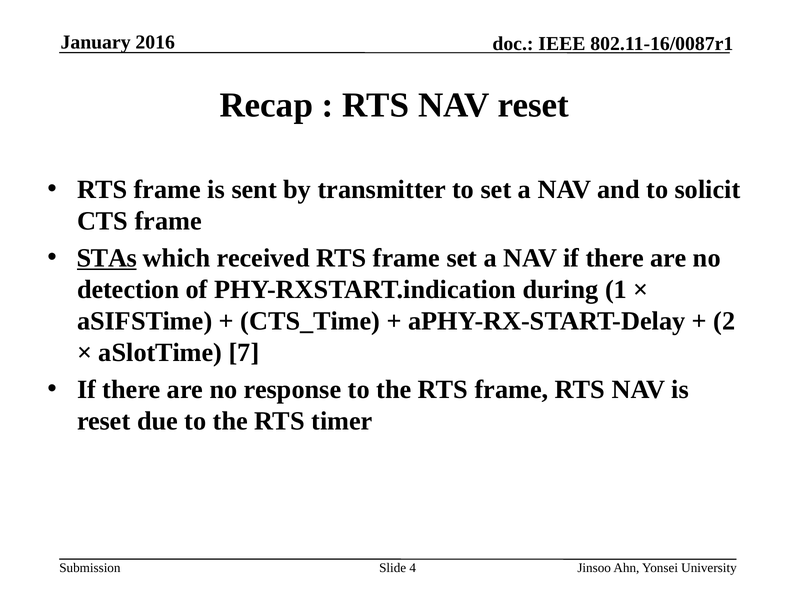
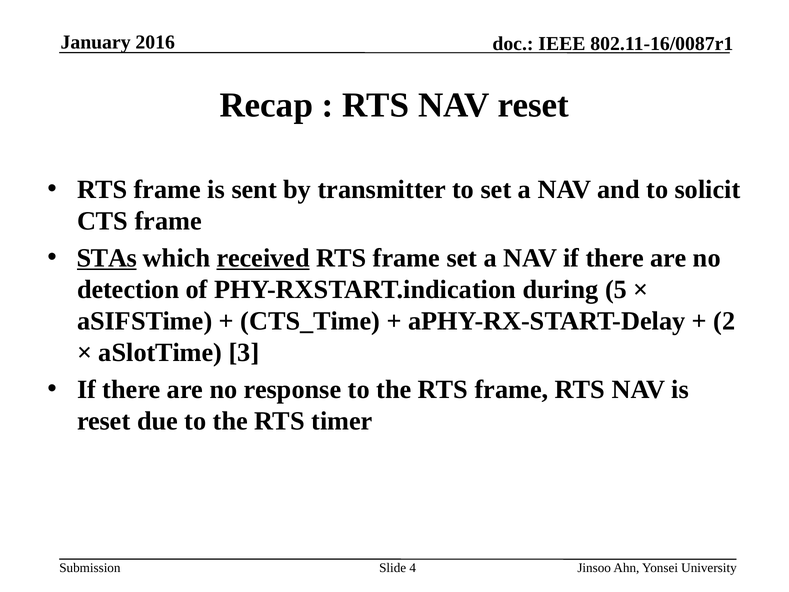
received underline: none -> present (263, 258)
1: 1 -> 5 (616, 289)
7: 7 -> 3 (244, 353)
